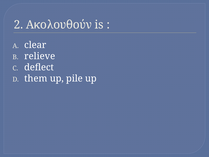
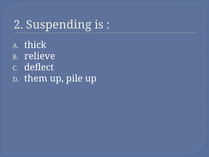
Ακολουθούν: Ακολουθούν -> Suspending (59, 25)
clear: clear -> thick (35, 45)
